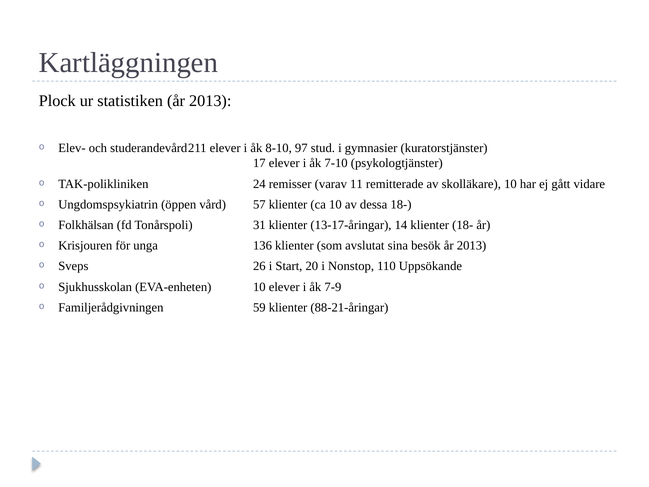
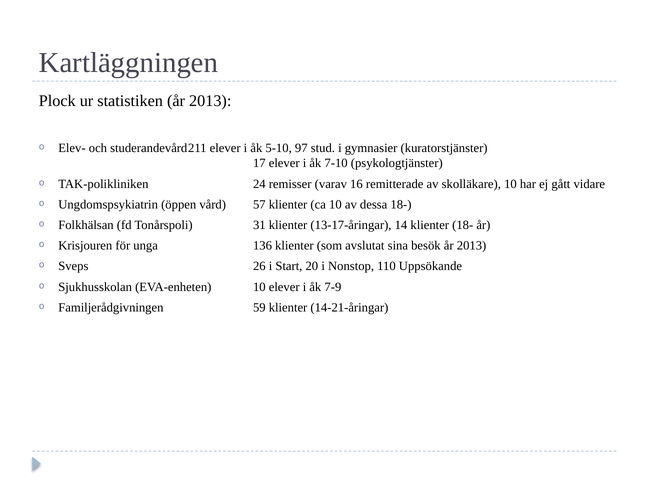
8-10: 8-10 -> 5-10 (279, 148)
11: 11 -> 16 (356, 184)
88-21-åringar: 88-21-åringar -> 14-21-åringar (349, 307)
